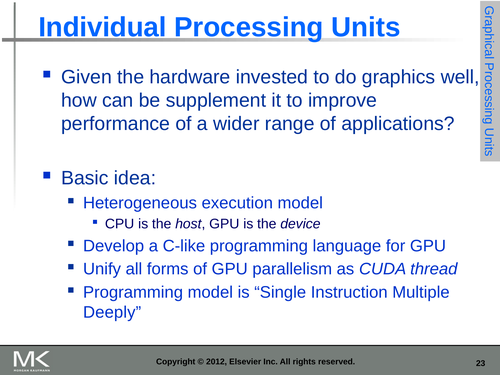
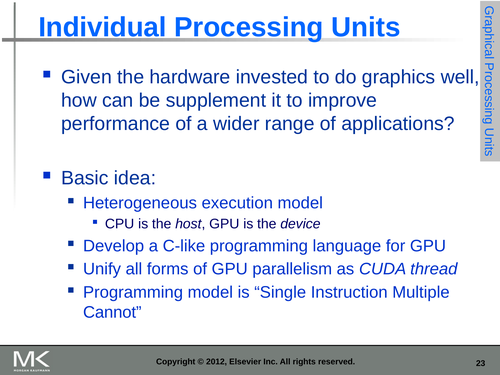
Deeply: Deeply -> Cannot (112, 312)
